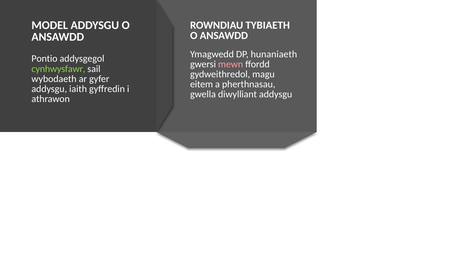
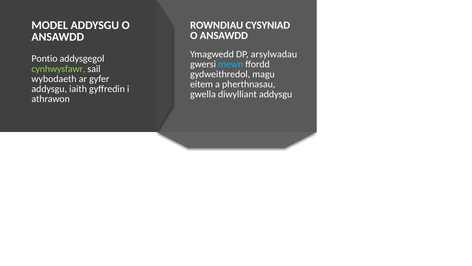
TYBIAETH: TYBIAETH -> CYSYNIAD (268, 25)
hunaniaeth: hunaniaeth -> arsylwadau (274, 54)
mewn colour: pink -> light blue (231, 64)
